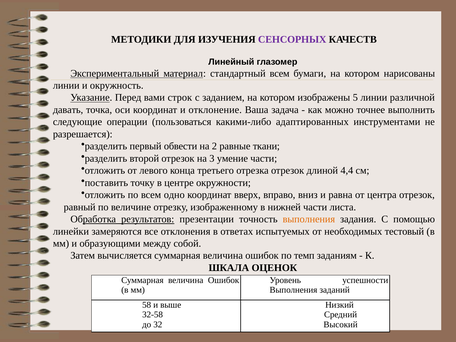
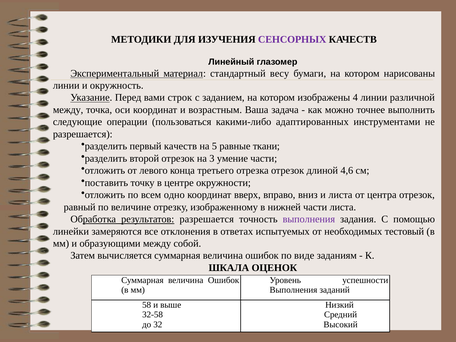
стандартный всем: всем -> весу (280, 73)
5: 5 -> 4 (355, 98)
давать: давать -> между (68, 110)
отклонение: отклонение -> возрастным (215, 110)
первый обвести: обвести -> качеств (181, 146)
2: 2 -> 5 (214, 146)
4,4: 4,4 -> 4,6 (347, 171)
и равна: равна -> листа (340, 195)
результатов презентации: презентации -> разрешается (207, 219)
выполнения colour: orange -> purple (309, 219)
темп: темп -> виде (304, 256)
